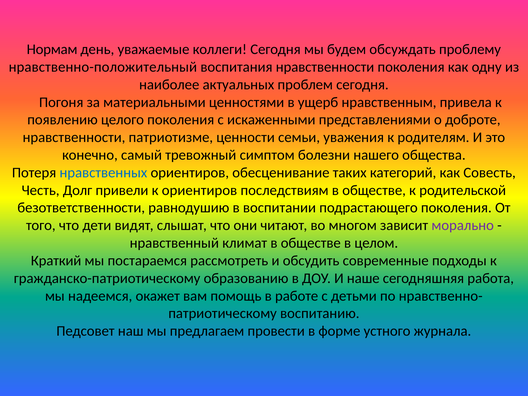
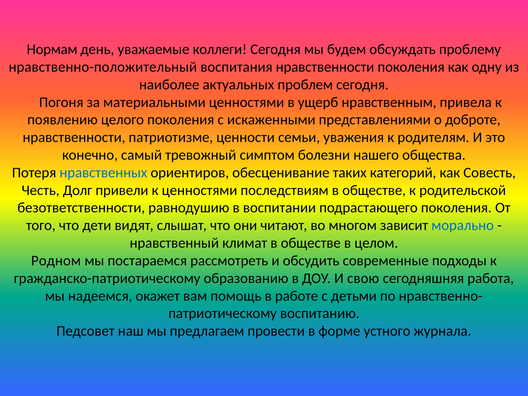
к ориентиров: ориентиров -> ценностями (200, 190)
морально colour: purple -> blue (463, 225)
Краткий: Краткий -> Родном (56, 261)
наше: наше -> свою (363, 278)
